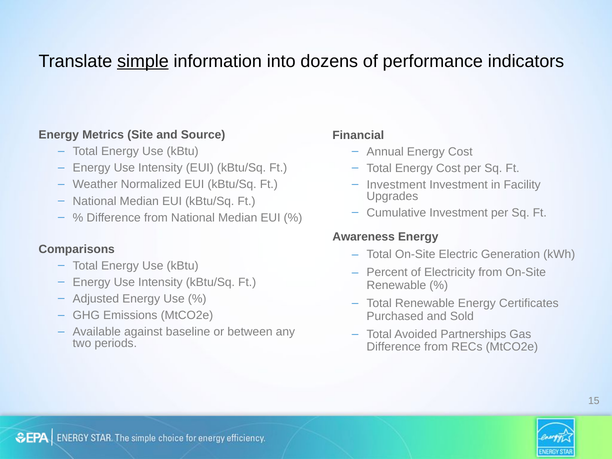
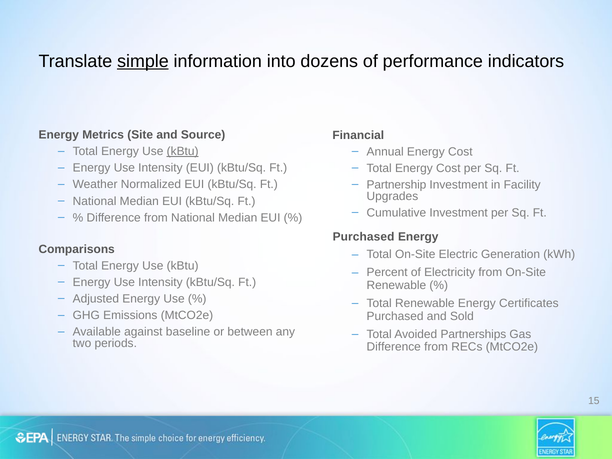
kBtu underline: none -> present (183, 151)
Investment: Investment -> Partnership (396, 185)
Awareness: Awareness -> Purchased (364, 237)
